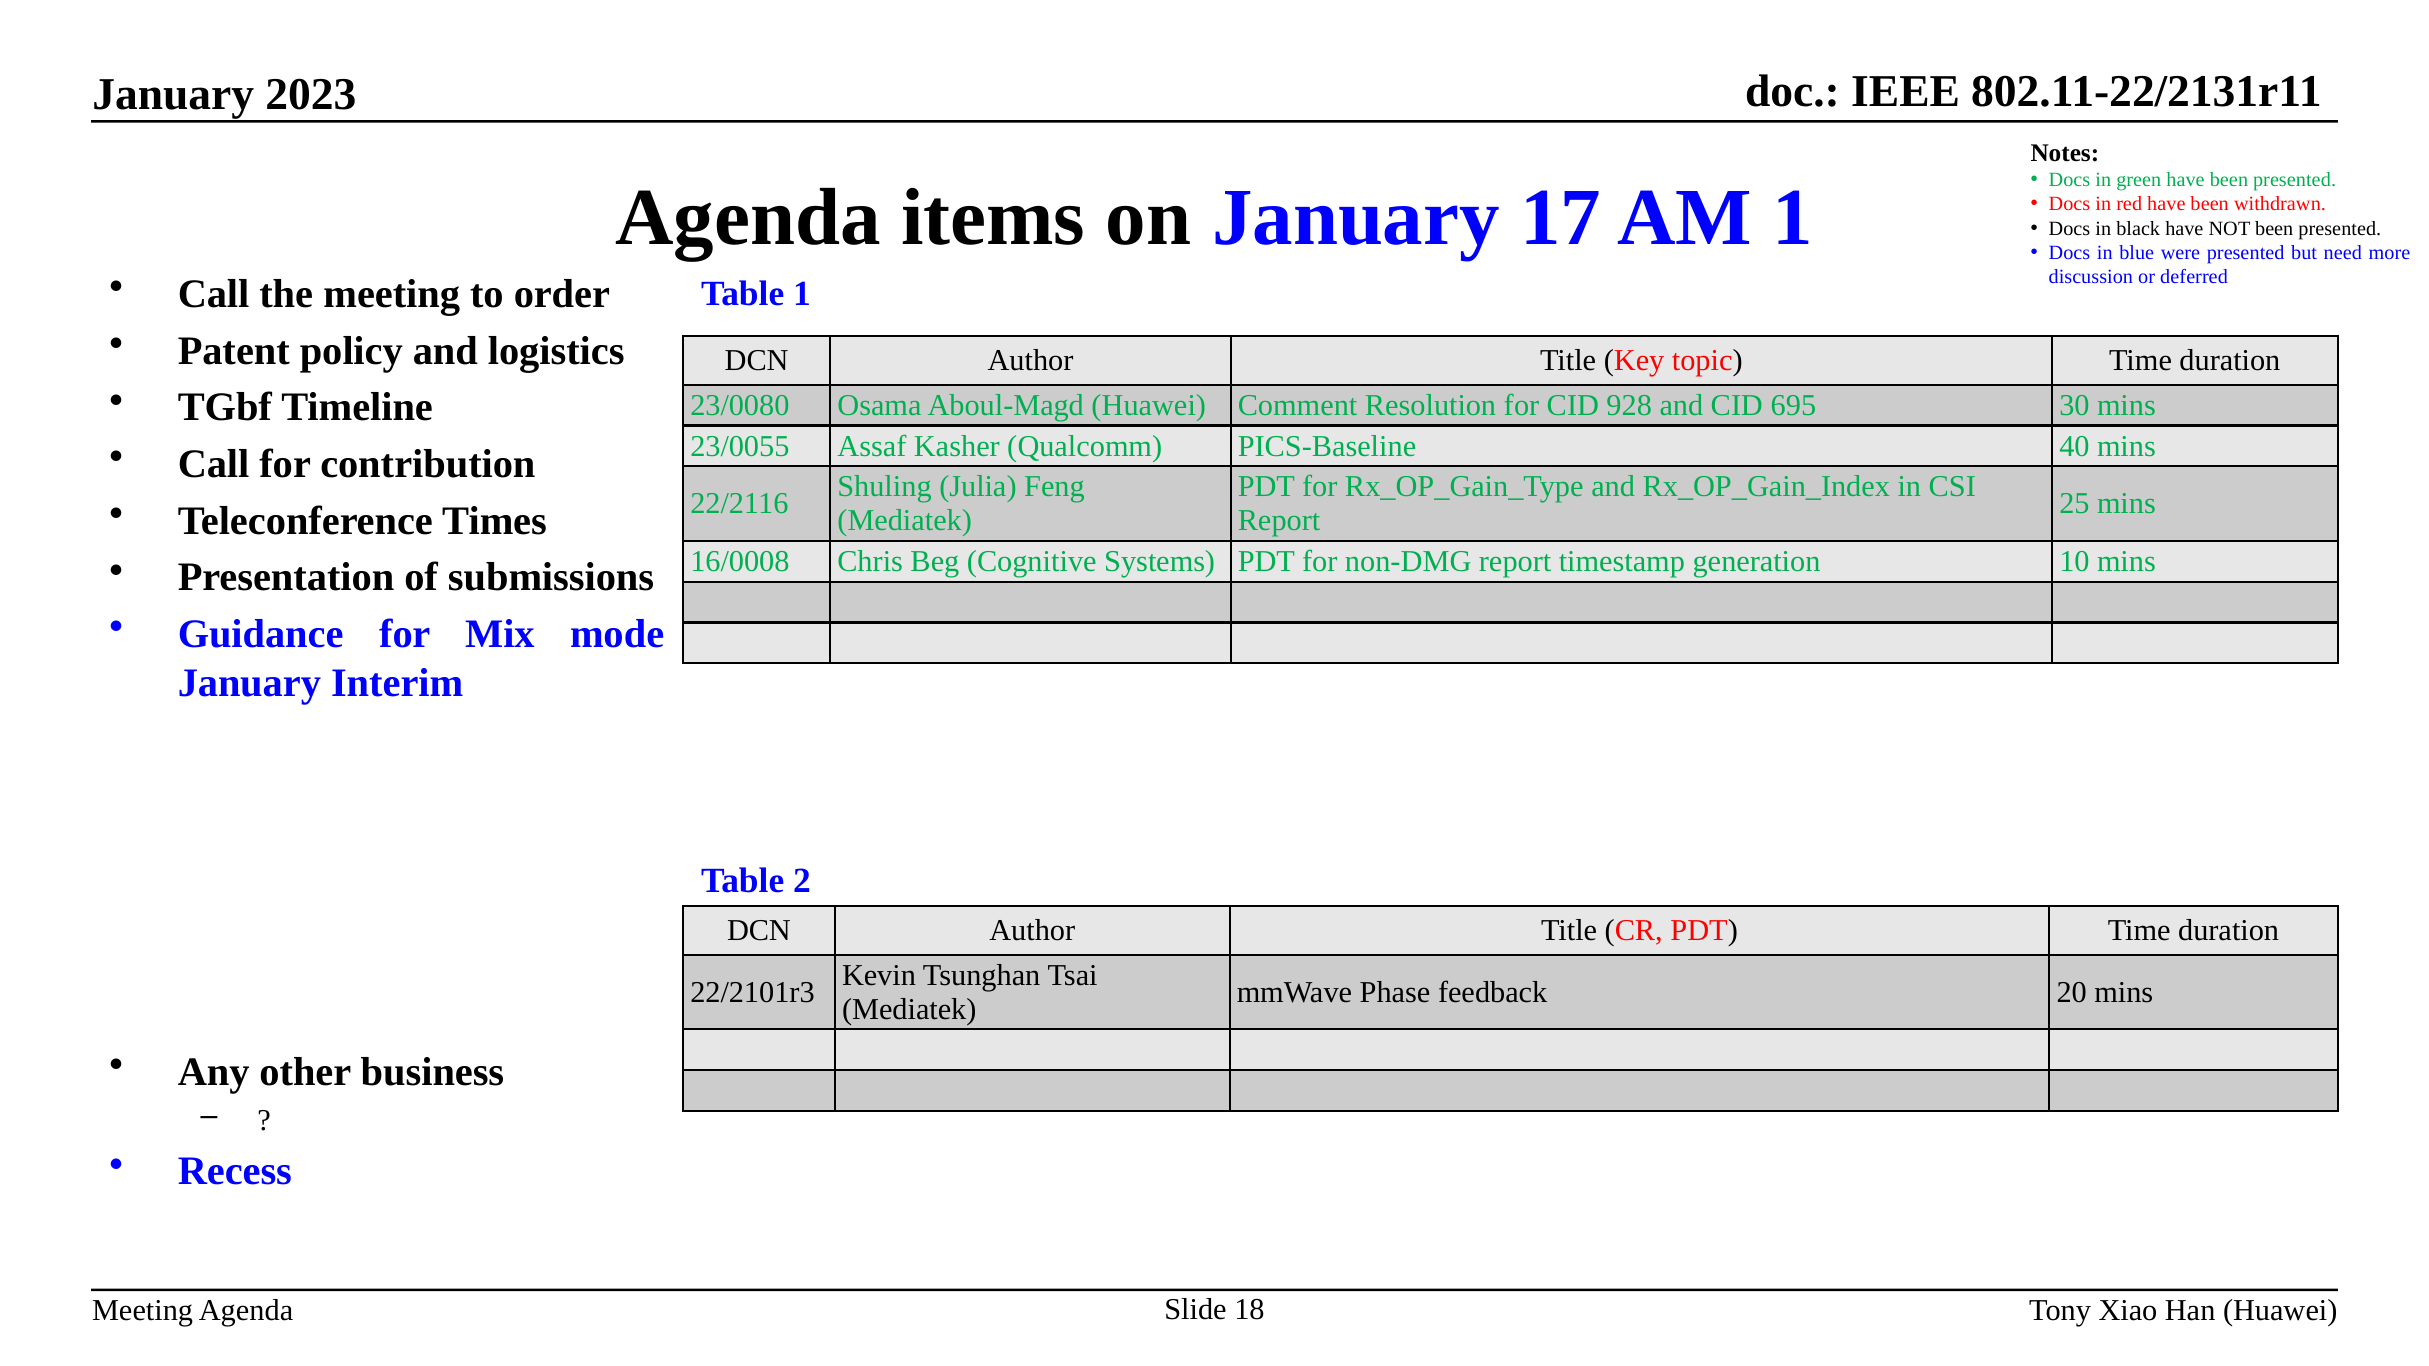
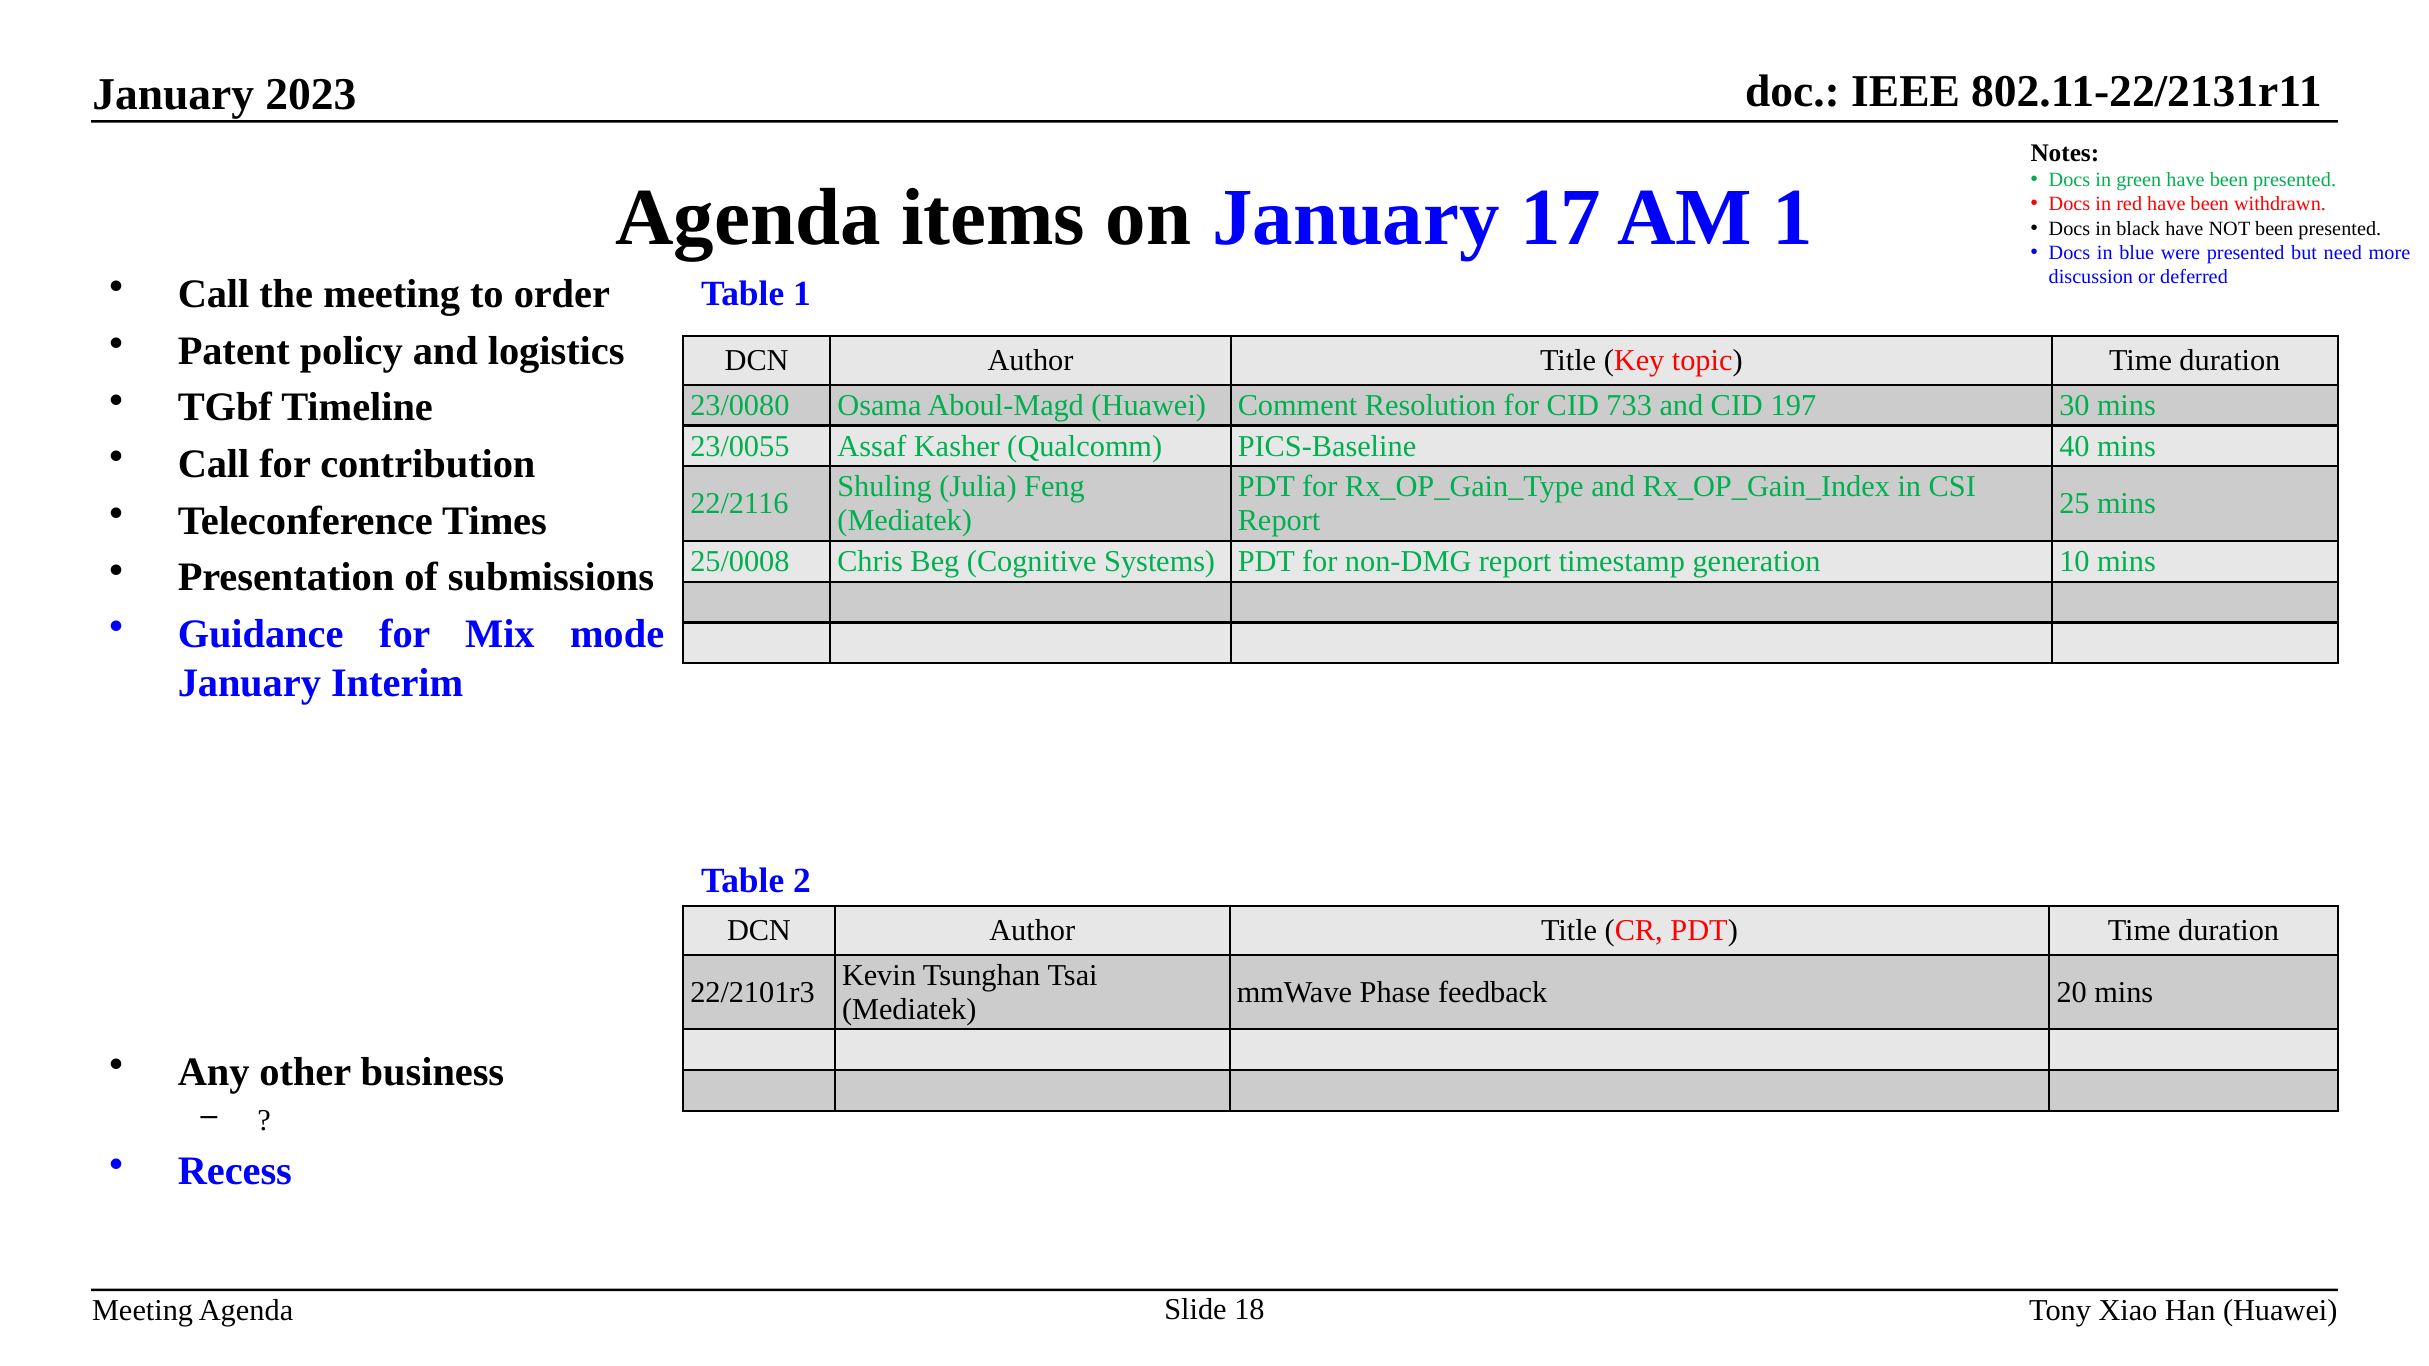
928: 928 -> 733 (1629, 405)
695: 695 -> 197 (1793, 405)
16/0008: 16/0008 -> 25/0008 (740, 562)
